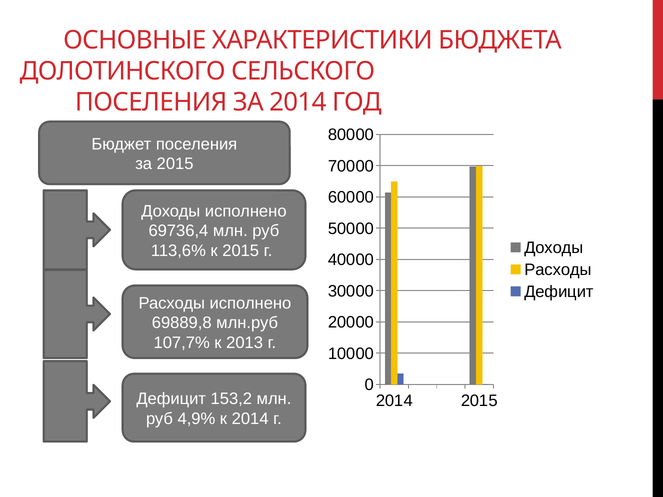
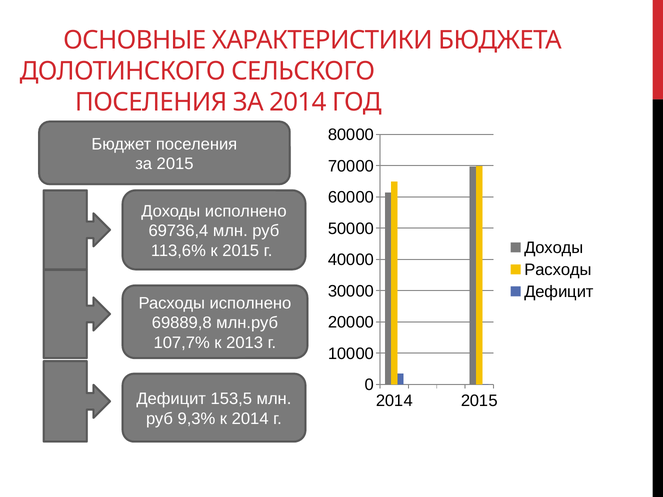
153,2: 153,2 -> 153,5 (231, 399)
4,9%: 4,9% -> 9,3% (196, 419)
